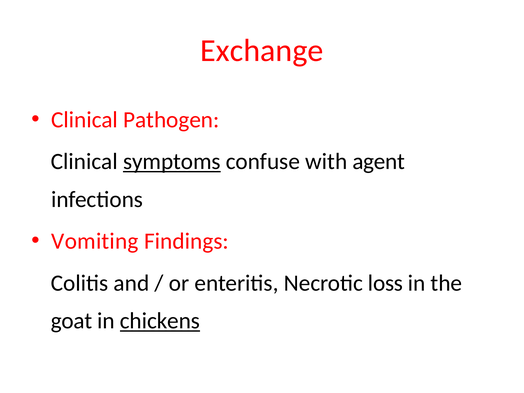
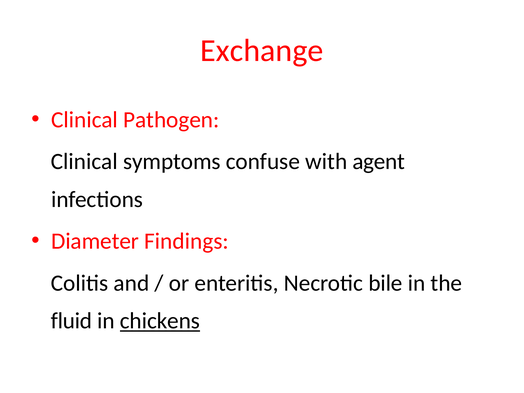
symptoms underline: present -> none (172, 162)
Vomiting: Vomiting -> Diameter (95, 241)
loss: loss -> bile (385, 283)
goat: goat -> fluid (72, 321)
